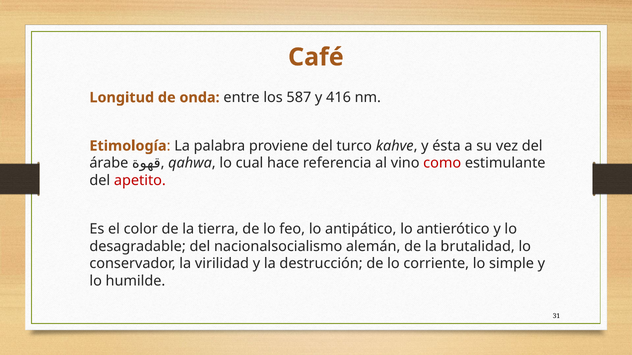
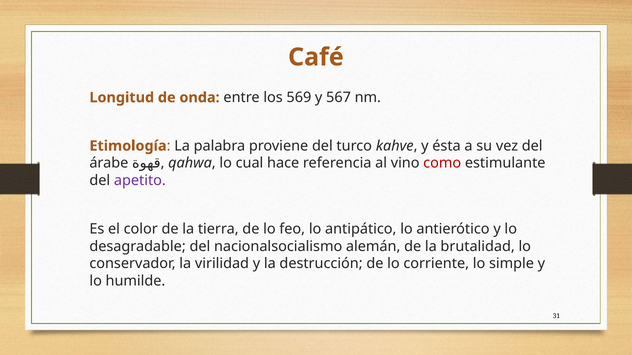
587: 587 -> 569 (299, 98)
416: 416 -> 567 (339, 98)
apetito colour: red -> purple (140, 181)
